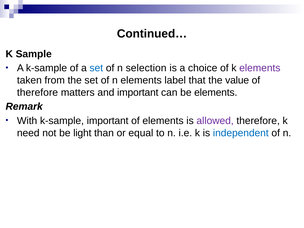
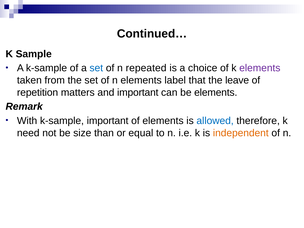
selection: selection -> repeated (146, 68)
value: value -> leave (237, 80)
therefore: therefore -> repetition (38, 92)
allowed colour: purple -> blue (215, 121)
light: light -> size (82, 133)
independent colour: blue -> orange (241, 133)
